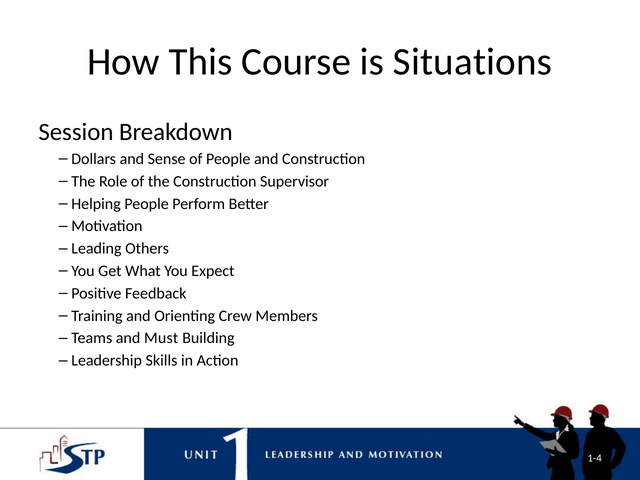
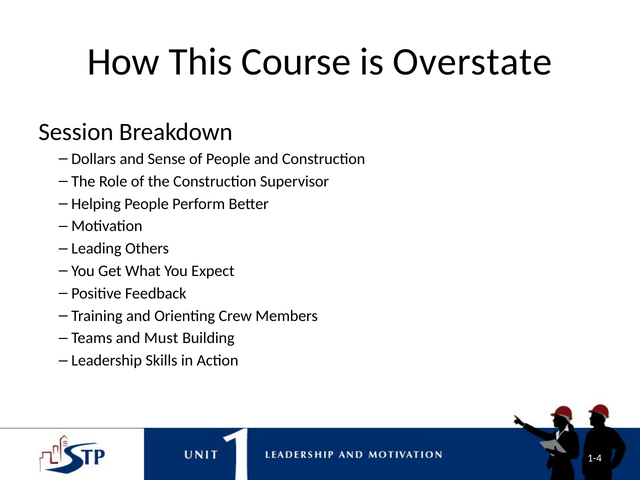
Situations: Situations -> Overstate (472, 62)
